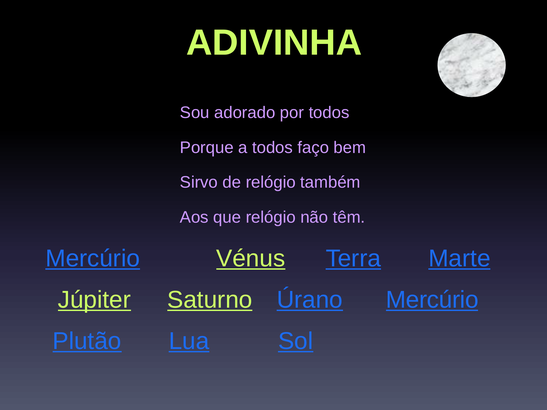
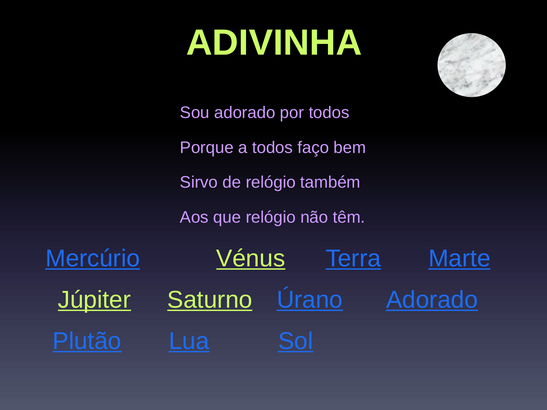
Úrano Mercúrio: Mercúrio -> Adorado (432, 300)
